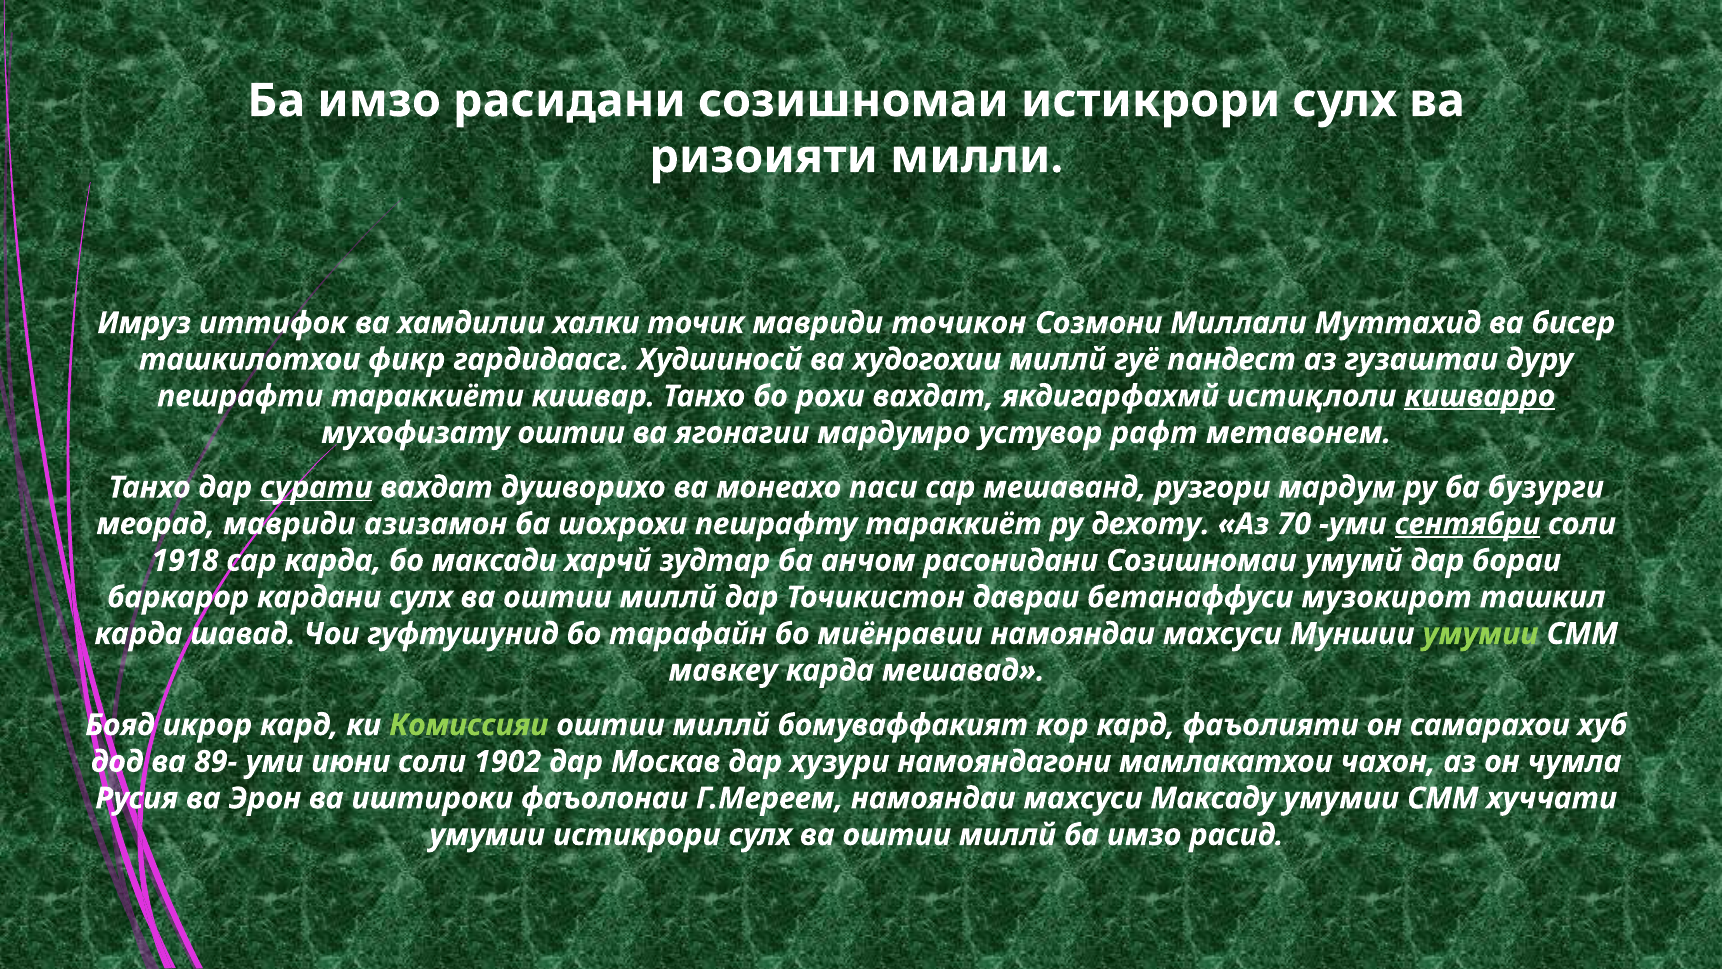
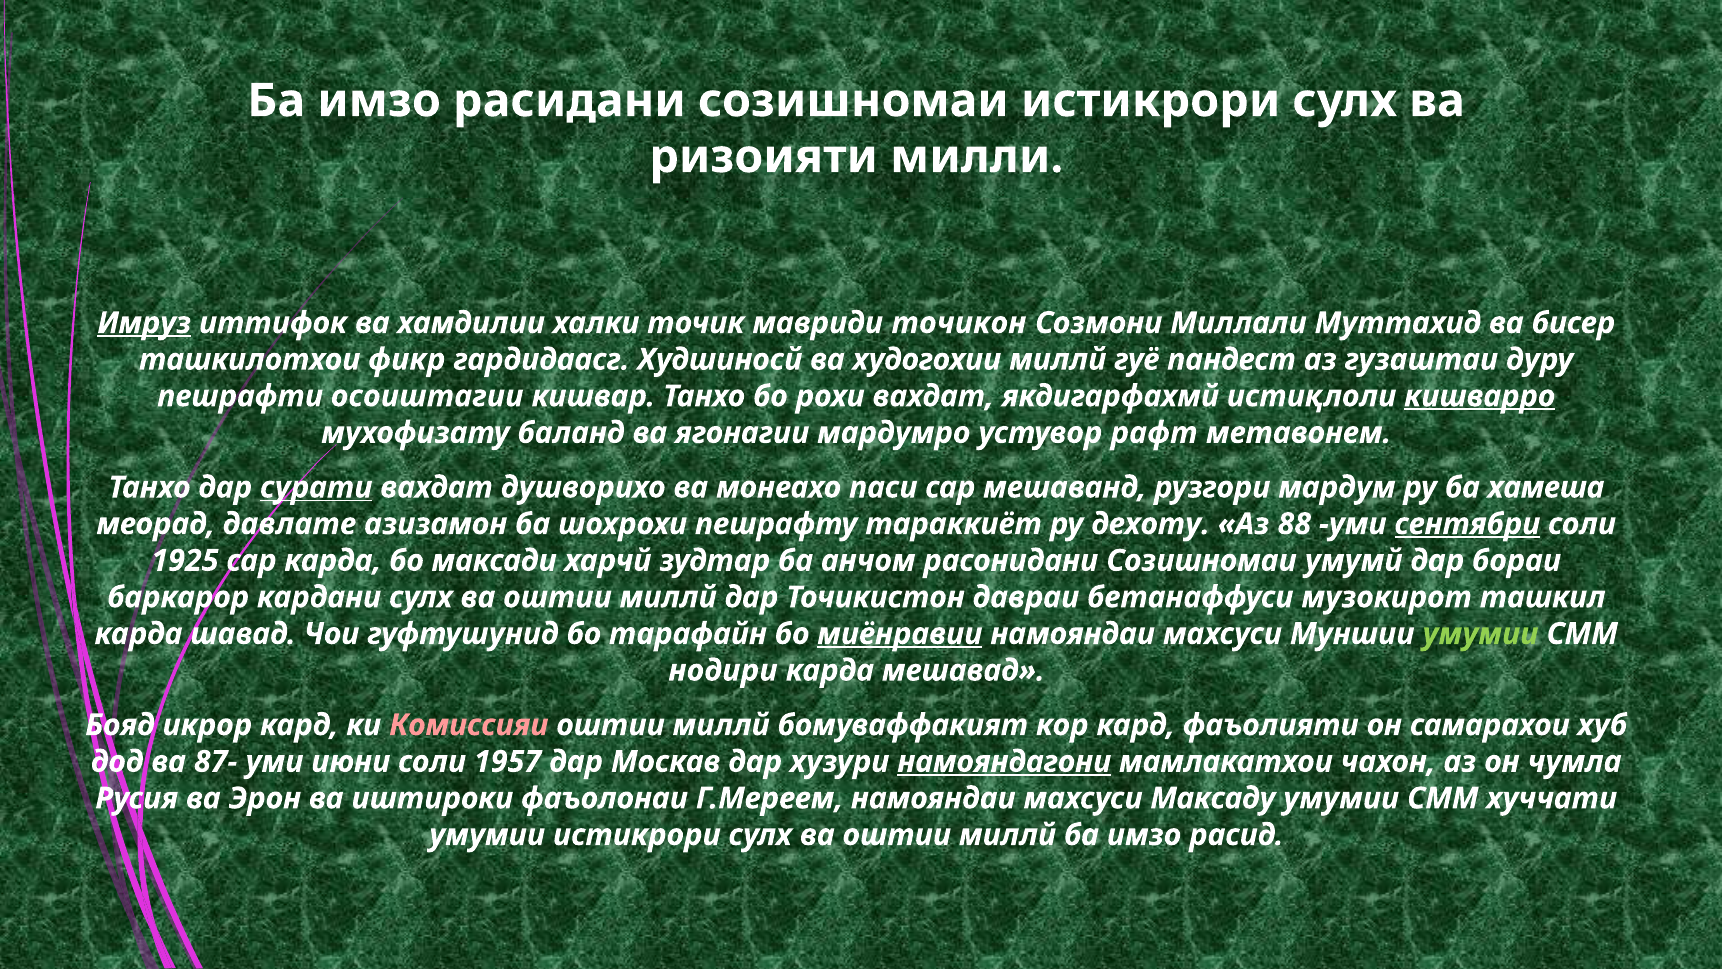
Имруз underline: none -> present (144, 323)
тараккиёти: тараккиёти -> осоиштагии (427, 396)
мухофизату оштии: оштии -> баланд (571, 433)
бузурги: бузурги -> хамеша (1546, 487)
меорад мавриди: мавриди -> давлате (289, 524)
70: 70 -> 88 (1294, 524)
1918: 1918 -> 1925 (185, 560)
миёнравии underline: none -> present (900, 634)
мавкеу: мавкеу -> нодири (723, 670)
Комиссияи colour: light green -> pink (469, 725)
89-: 89- -> 87- (216, 761)
1902: 1902 -> 1957 (508, 761)
намояндагони underline: none -> present (1004, 761)
